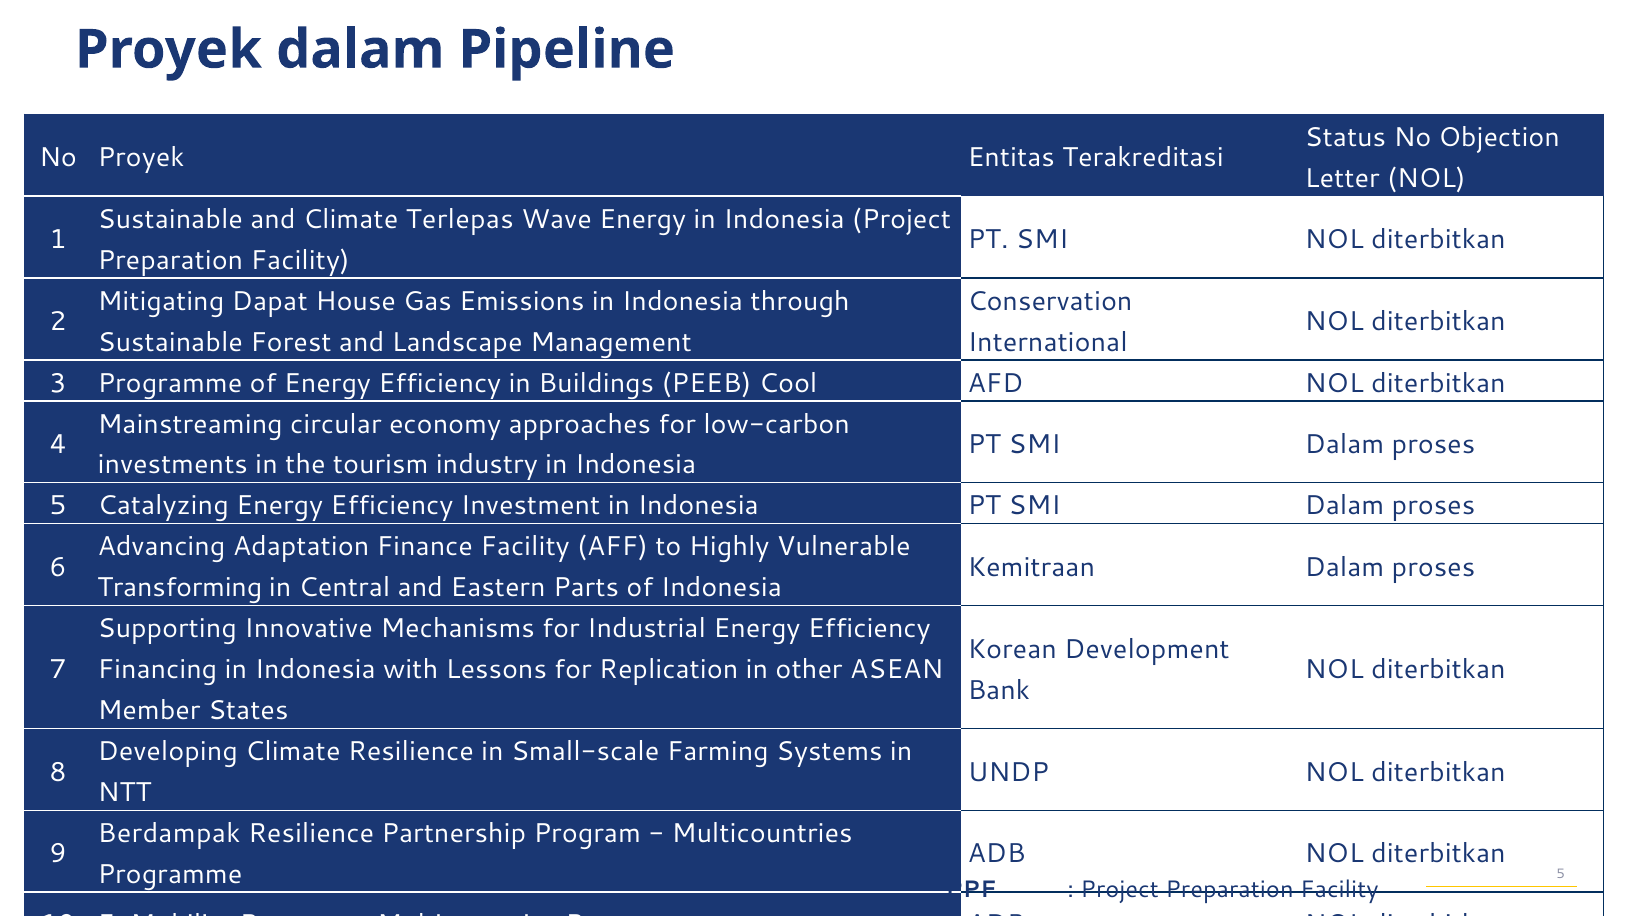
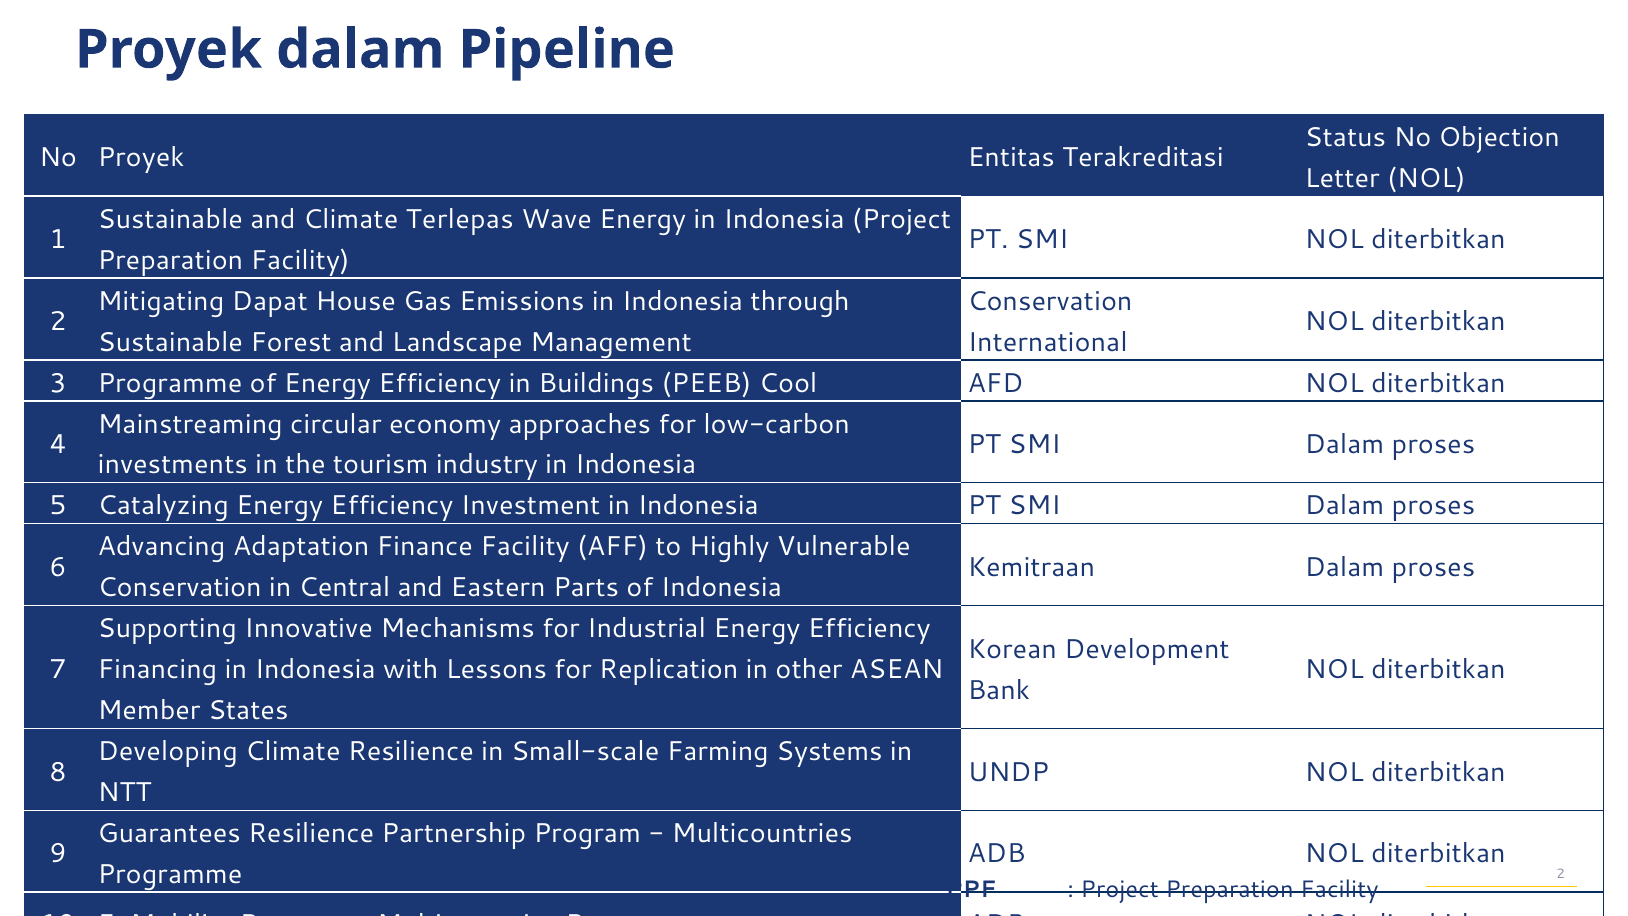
Transforming: Transforming -> Conservation (180, 588)
Berdampak: Berdampak -> Guarantees (169, 833)
5: 5 -> 2 (1561, 873)
